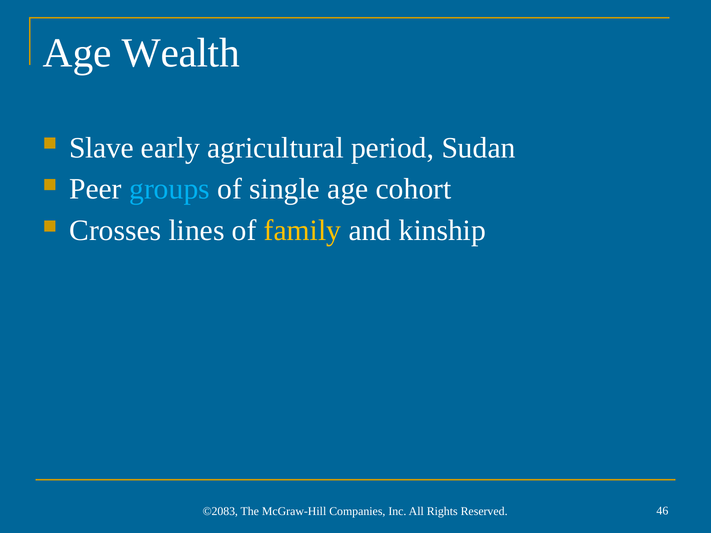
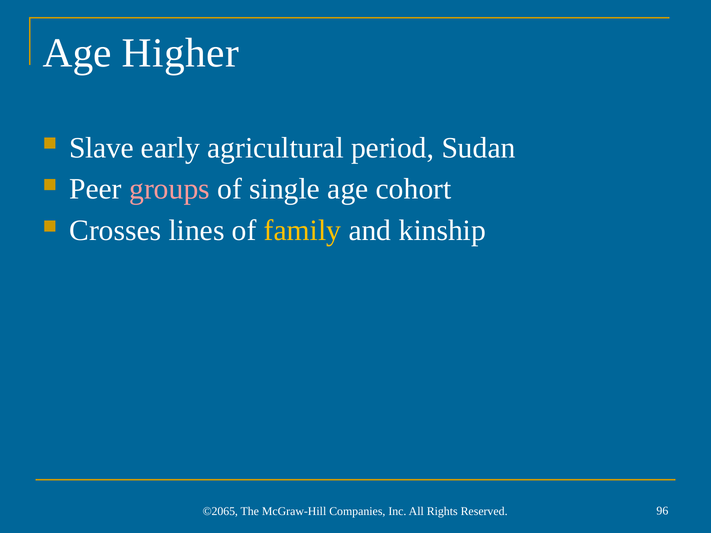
Wealth: Wealth -> Higher (180, 53)
groups colour: light blue -> pink (170, 189)
©2083: ©2083 -> ©2065 (220, 512)
46: 46 -> 96 (662, 511)
